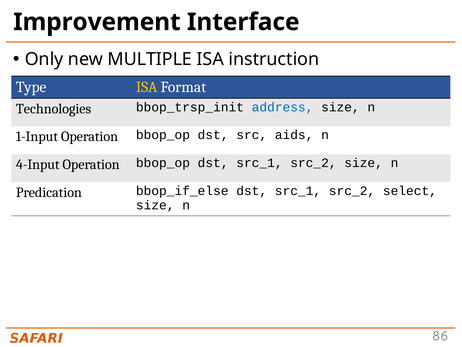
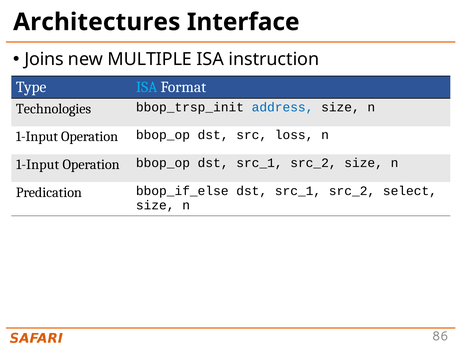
Improvement: Improvement -> Architectures (97, 22)
Only: Only -> Joins (44, 59)
ISA colour: yellow -> light blue (147, 87)
aids: aids -> loss (294, 135)
4-Input: 4-Input -> 1-Input (38, 164)
